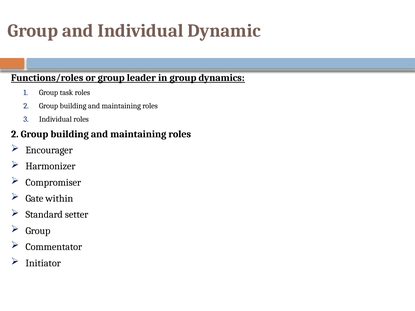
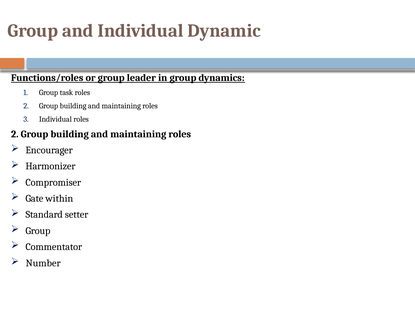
Initiator: Initiator -> Number (43, 263)
